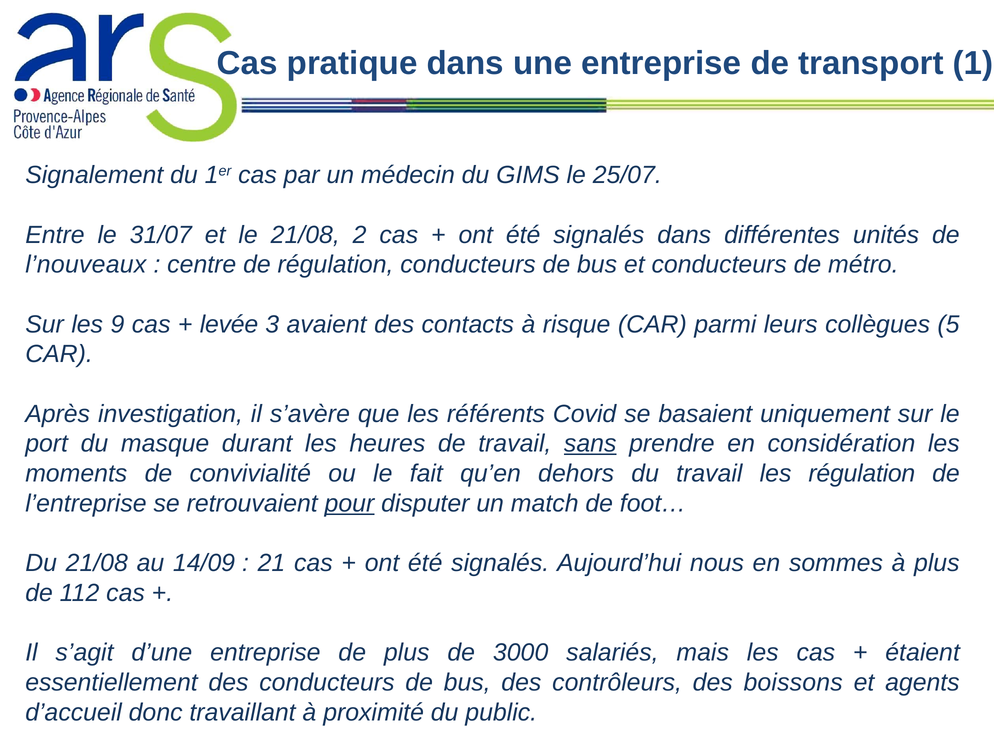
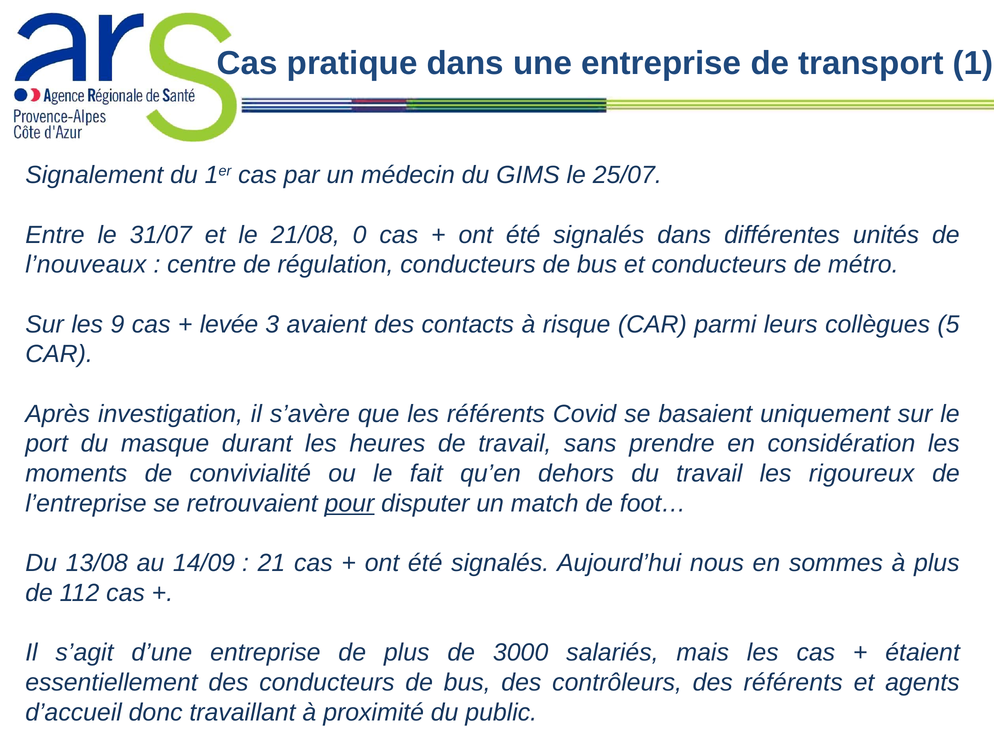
2: 2 -> 0 (360, 235)
sans underline: present -> none (590, 443)
les régulation: régulation -> rigoureux (862, 473)
Du 21/08: 21/08 -> 13/08 (97, 563)
des boissons: boissons -> référents (793, 682)
